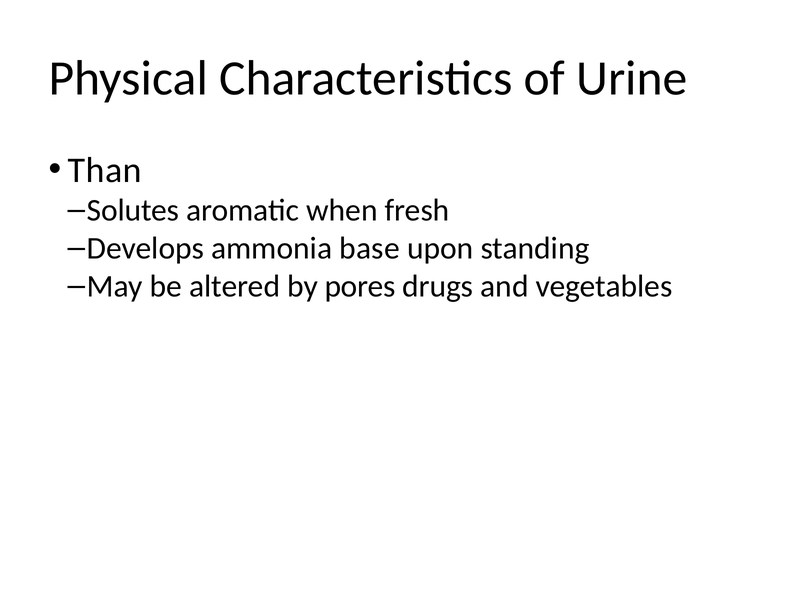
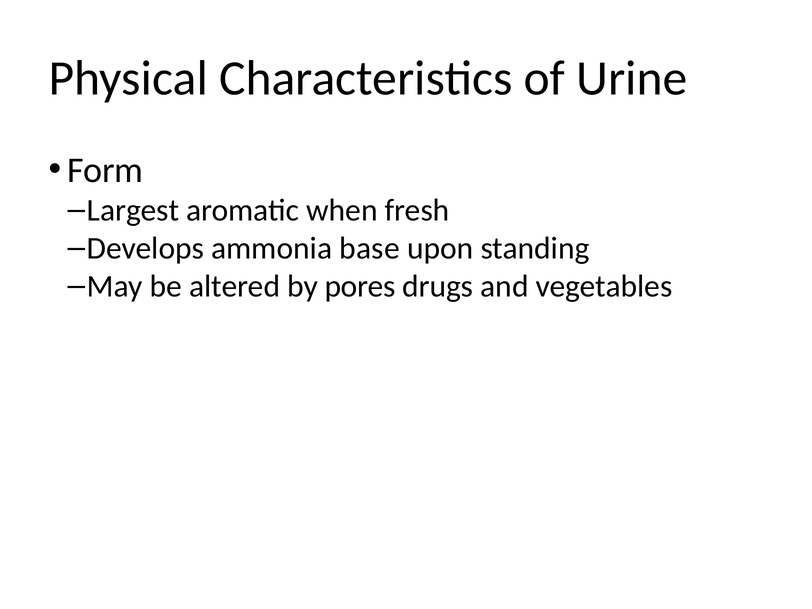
Than: Than -> Form (105, 170)
Solutes: Solutes -> Largest (133, 211)
